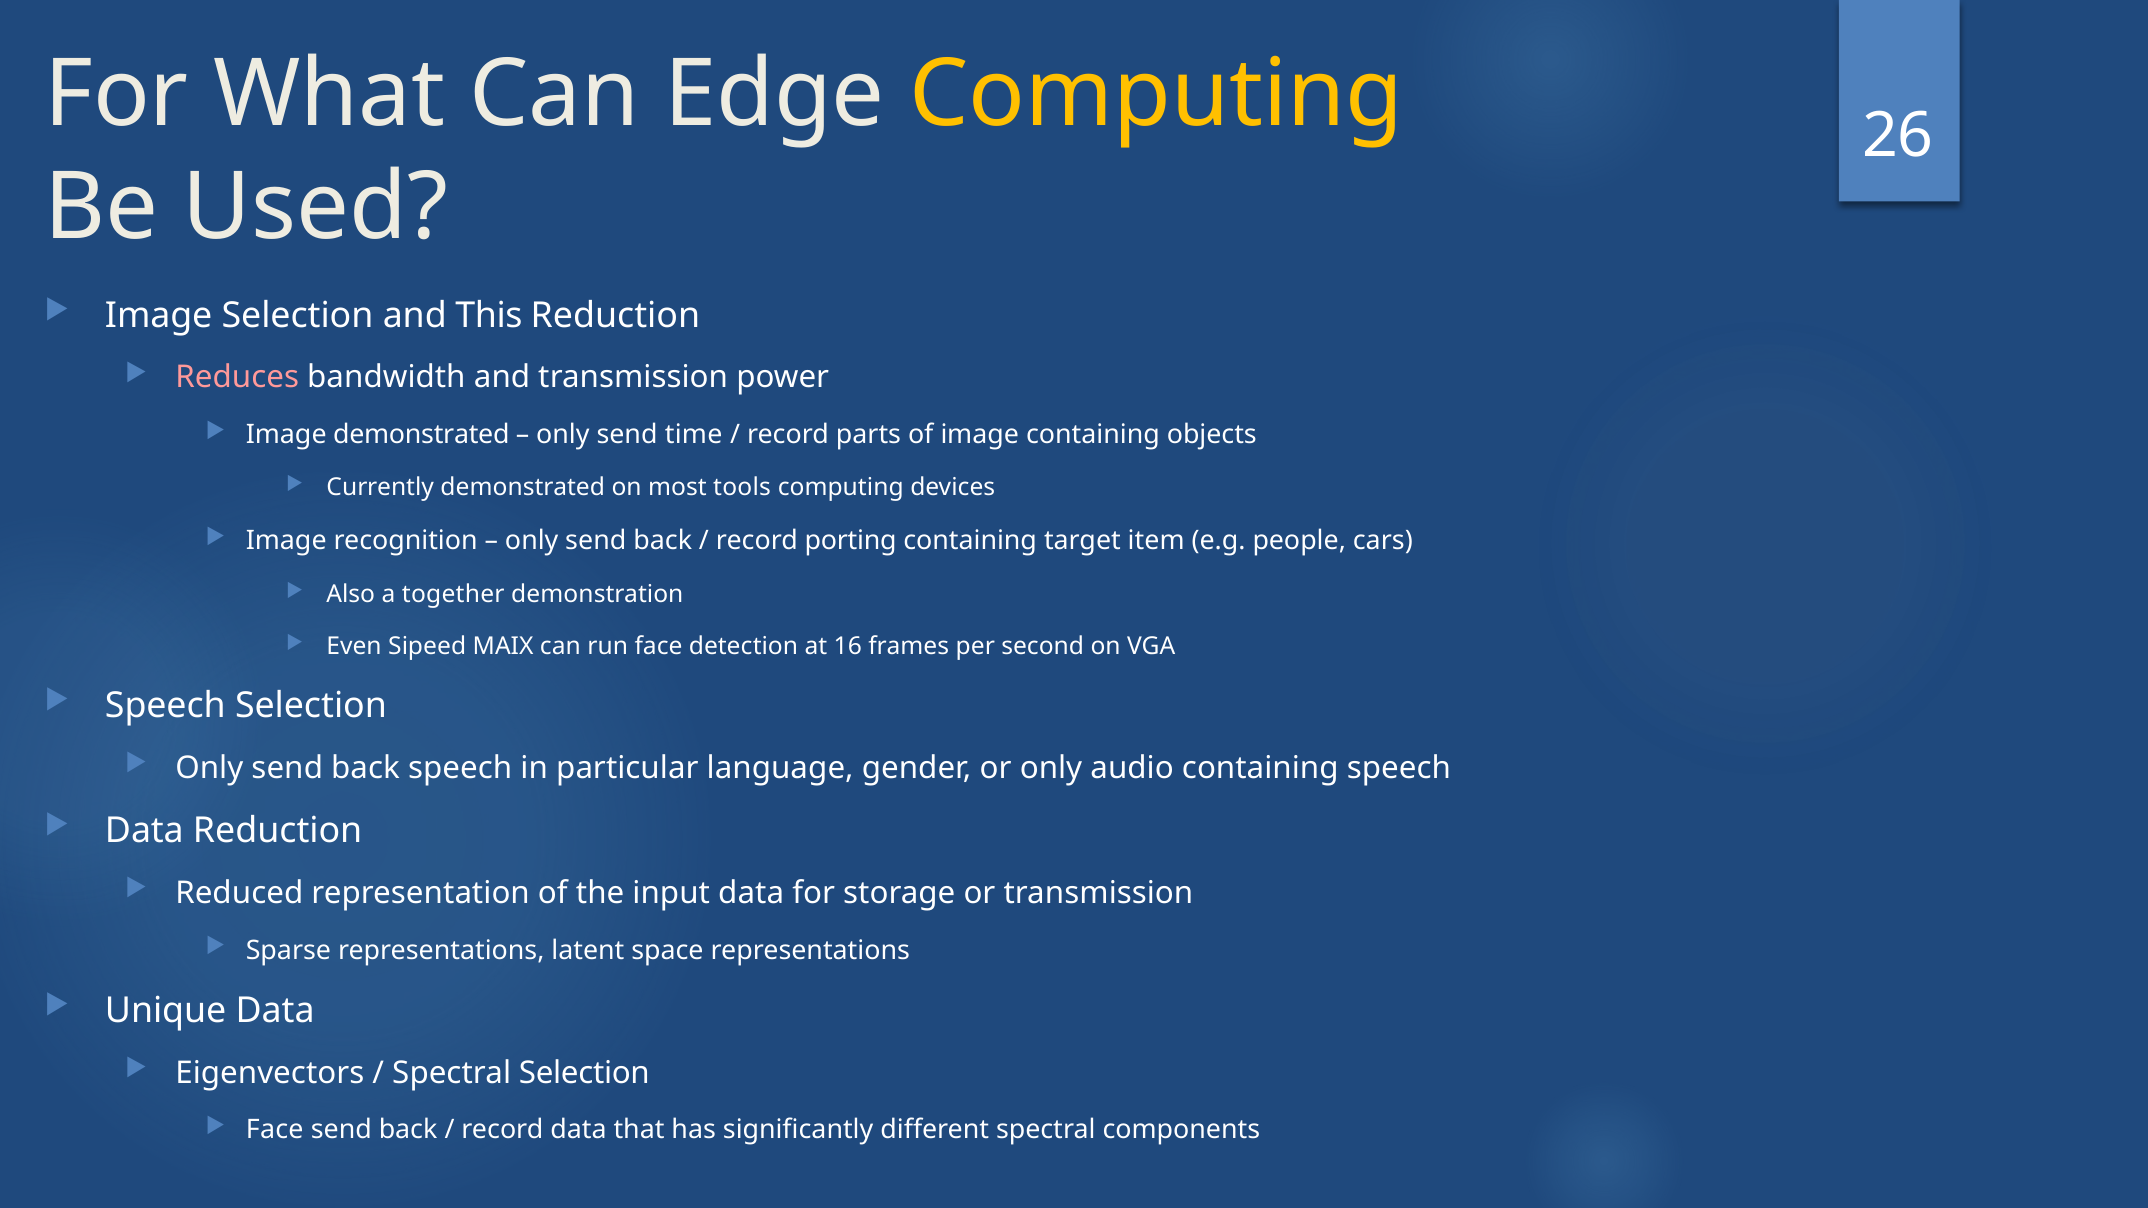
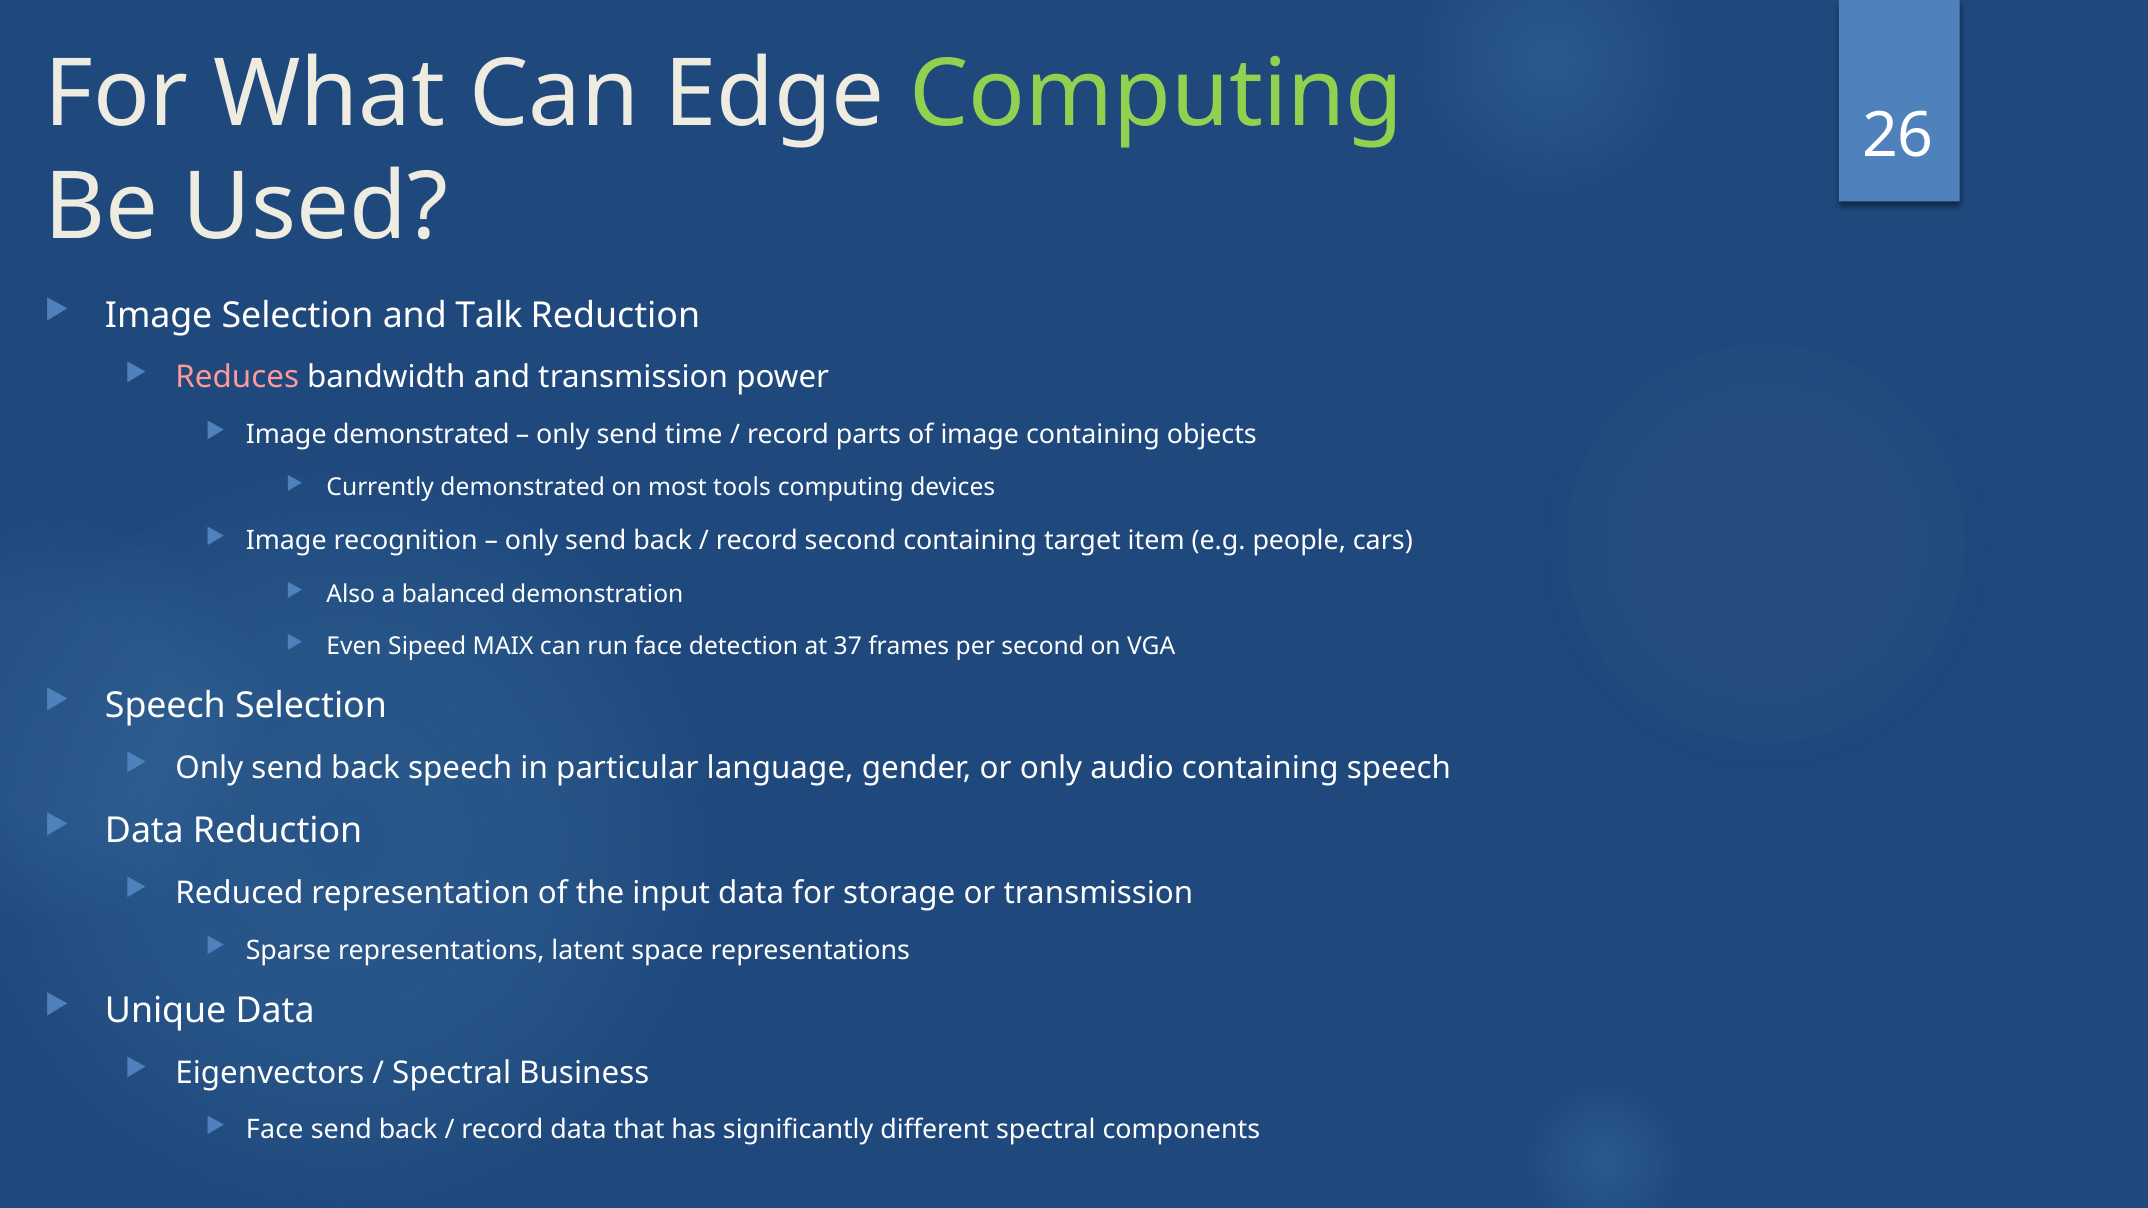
Computing colour: yellow -> light green (1156, 94)
This: This -> Talk (489, 315)
record porting: porting -> second (850, 541)
together: together -> balanced (454, 594)
16: 16 -> 37 (848, 646)
Spectral Selection: Selection -> Business (584, 1073)
